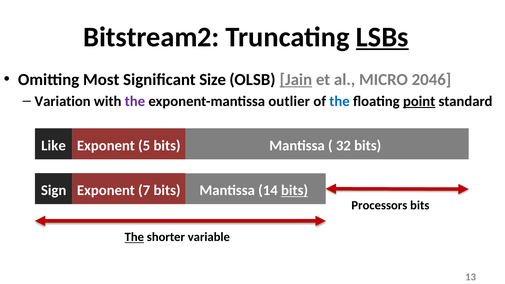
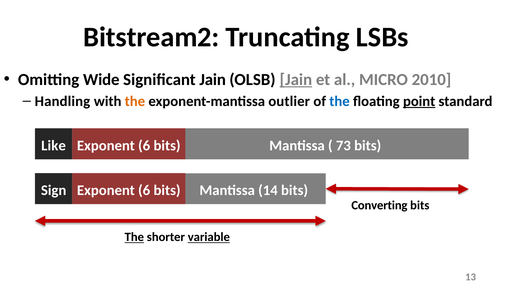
LSBs underline: present -> none (382, 37)
Most: Most -> Wide (101, 79)
Significant Size: Size -> Jain (213, 79)
2046: 2046 -> 2010 (431, 79)
Variation: Variation -> Handling (62, 101)
the colour: purple -> orange (135, 101)
5: 5 -> 6 (144, 146)
32: 32 -> 73 (343, 146)
Sign Exponent 7: 7 -> 6 (144, 190)
bits underline: present -> none (295, 190)
Processors: Processors -> Converting (379, 205)
variable underline: none -> present (209, 237)
